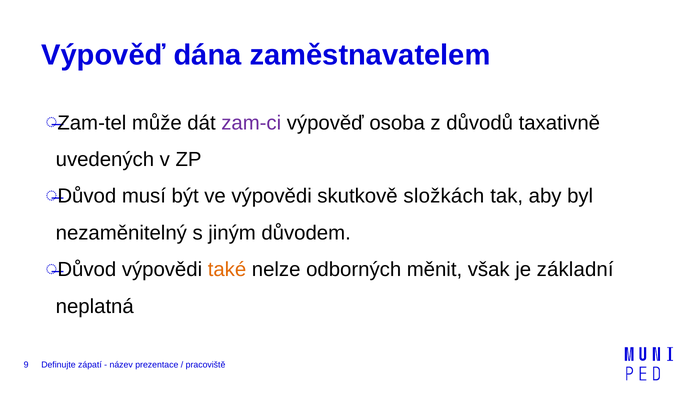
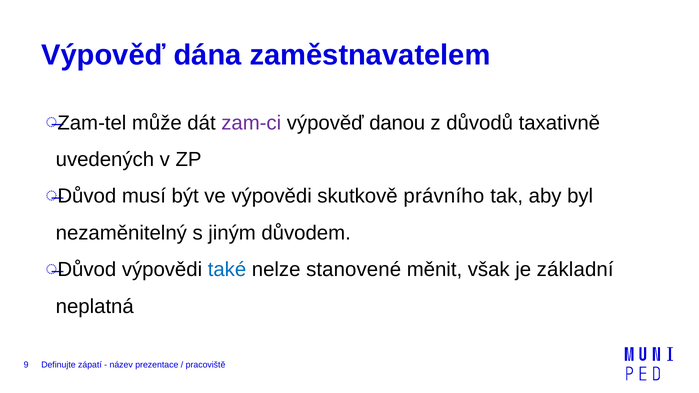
osoba: osoba -> danou (397, 123)
složkách: složkách -> právního (444, 196)
také colour: orange -> blue (227, 270)
odborných: odborných -> stanovené (354, 270)
